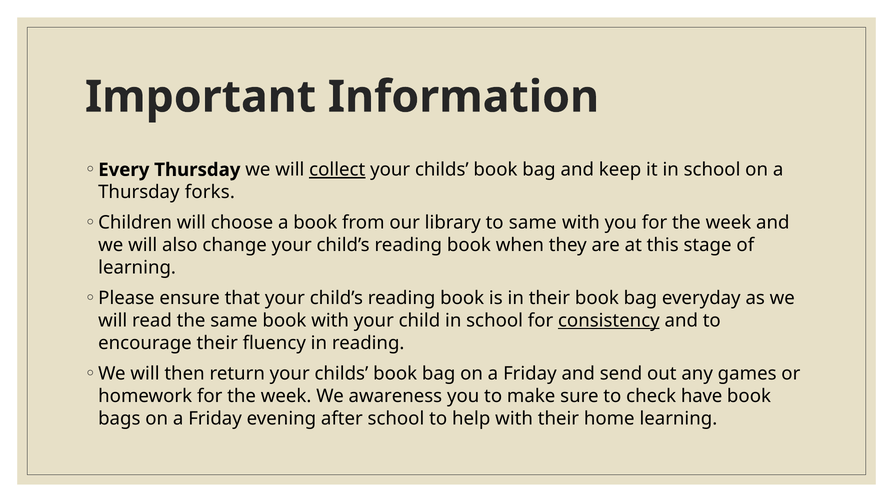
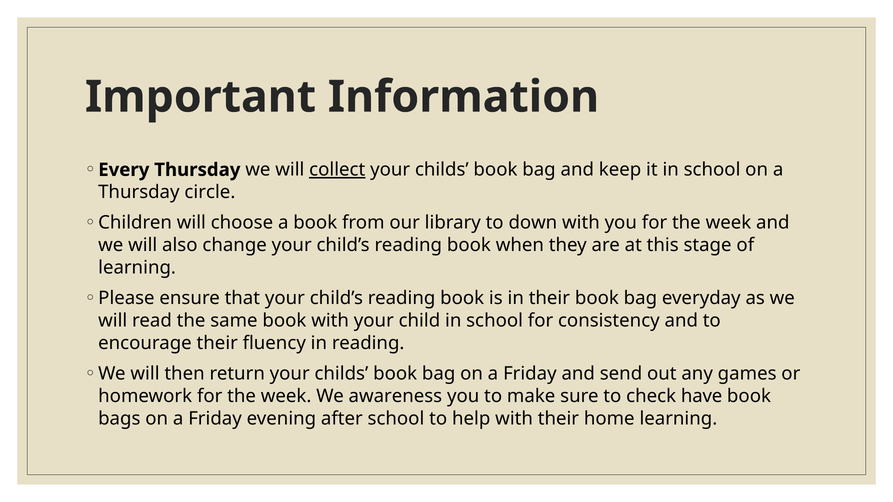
forks: forks -> circle (210, 192)
to same: same -> down (533, 223)
consistency underline: present -> none (609, 321)
